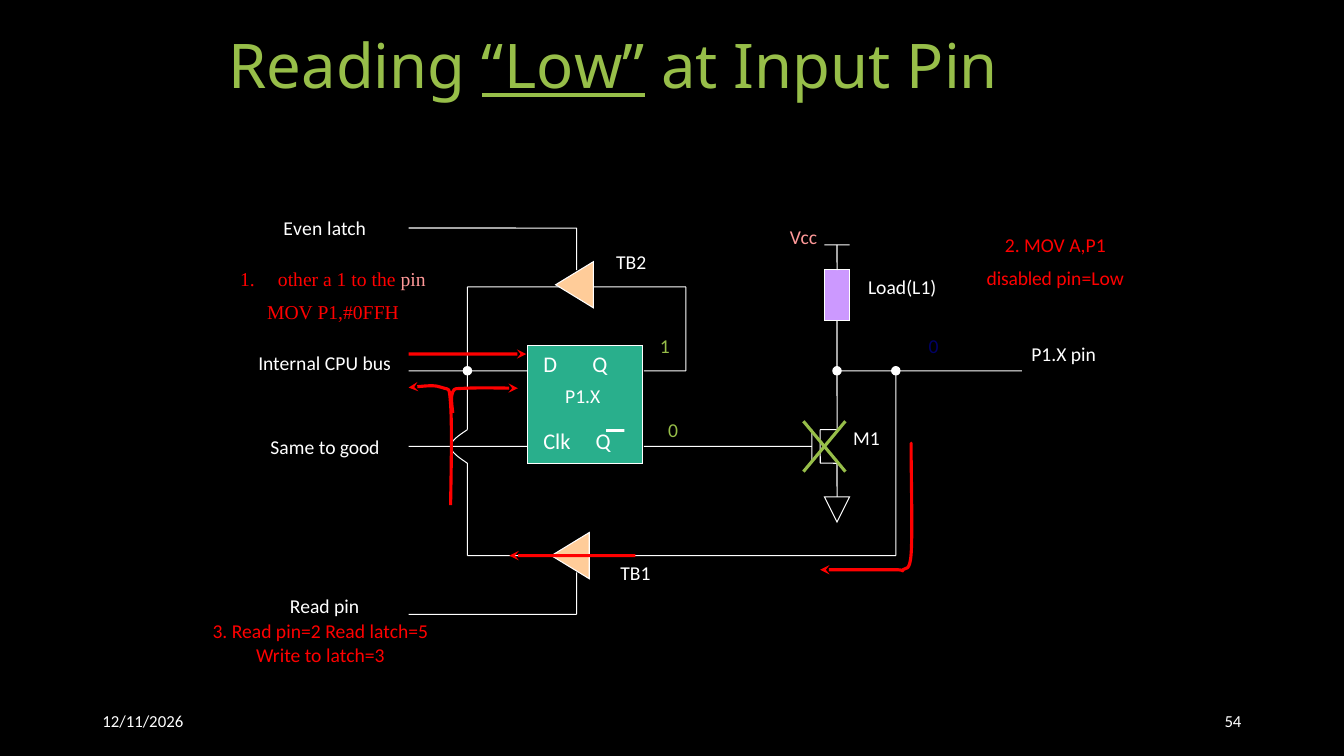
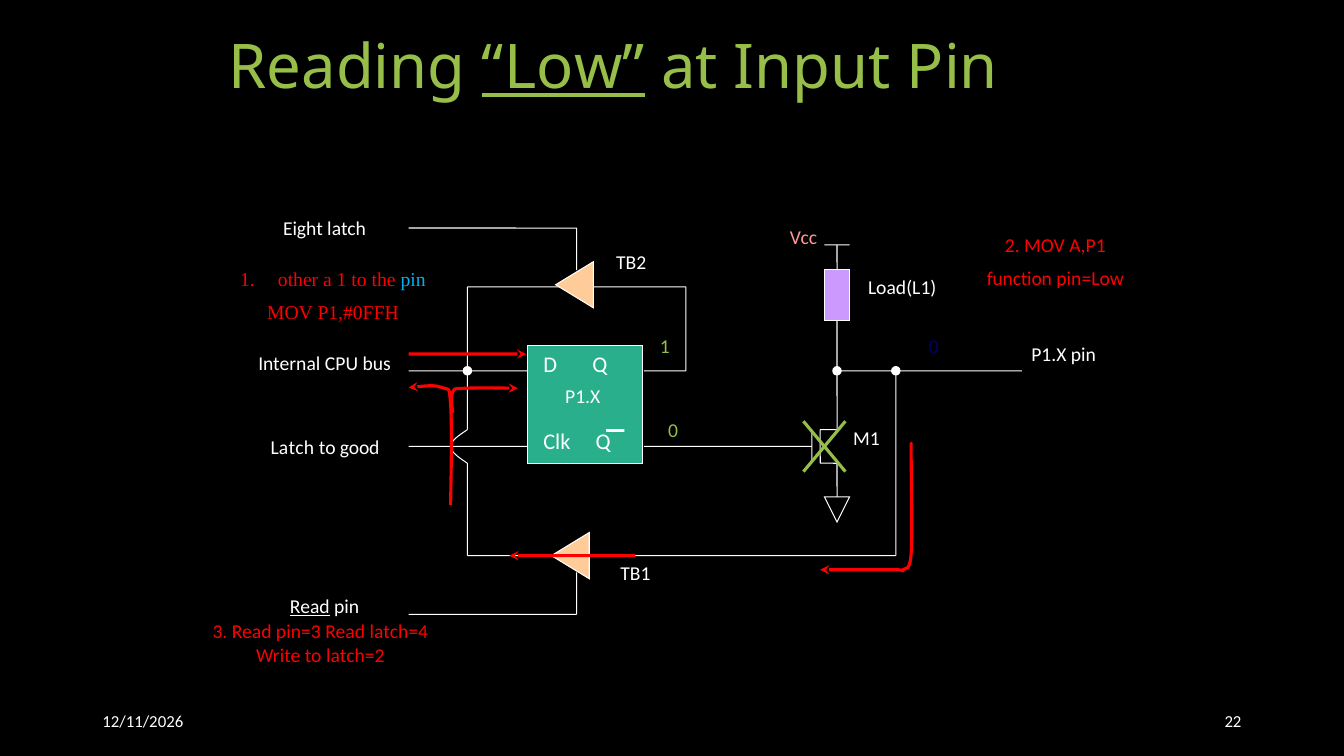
Even: Even -> Eight (303, 229)
pin colour: pink -> light blue (413, 280)
disabled: disabled -> function (1019, 279)
Same: Same -> Latch (292, 448)
Read underline: none -> present (310, 607)
pin=2: pin=2 -> pin=3 (298, 632)
latch=5: latch=5 -> latch=4 (399, 632)
latch=3: latch=3 -> latch=2 (355, 656)
54: 54 -> 22 (1233, 722)
